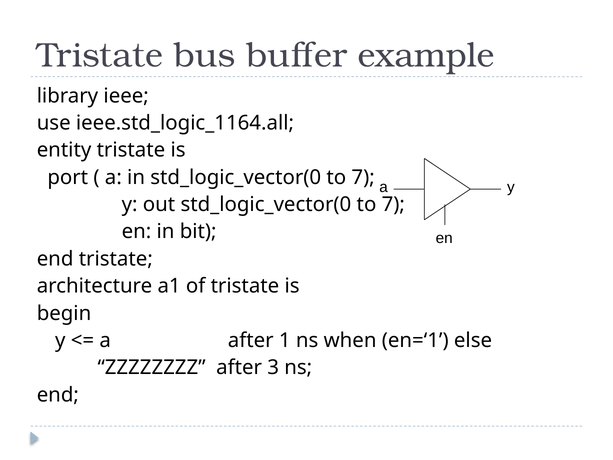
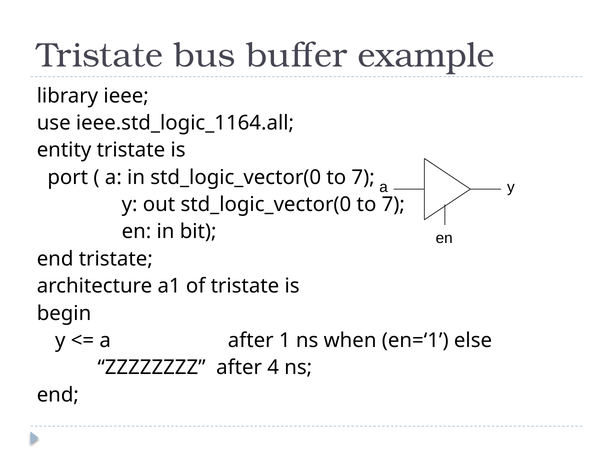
3: 3 -> 4 (273, 367)
